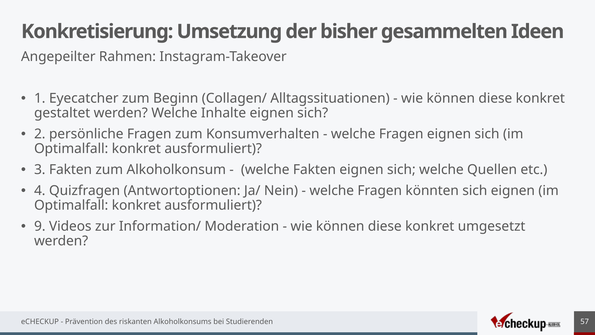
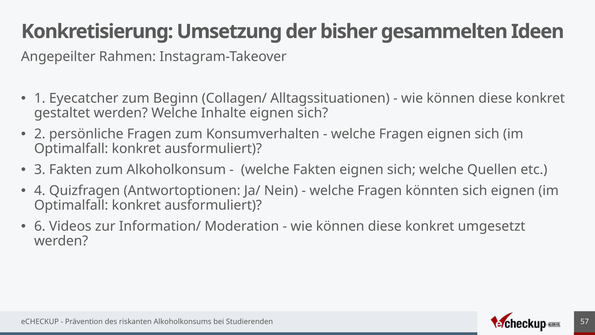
9: 9 -> 6 (40, 226)
